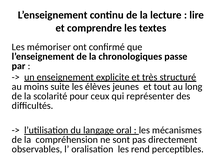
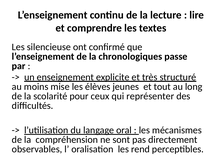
mémoriser: mémoriser -> silencieuse (49, 47)
suite: suite -> mise (60, 86)
